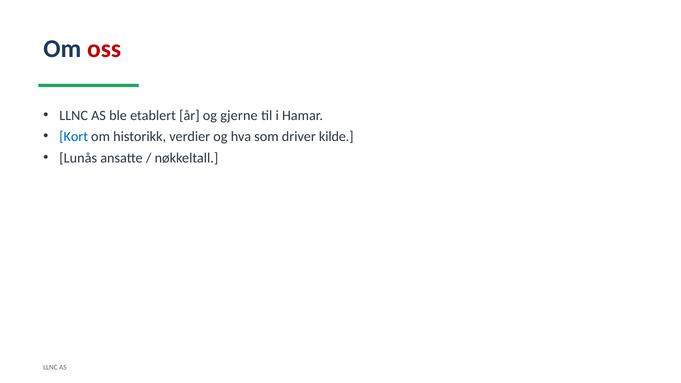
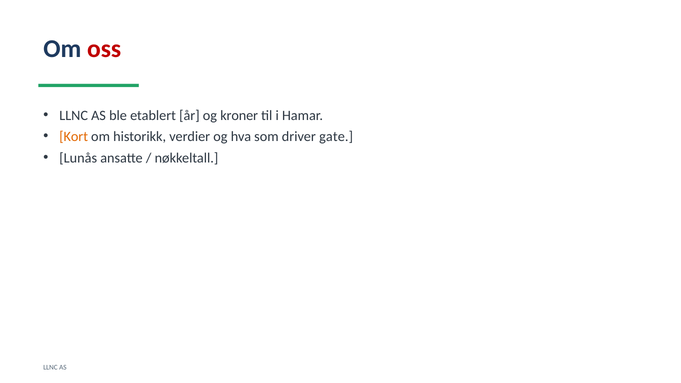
gjerne: gjerne -> kroner (239, 115)
Kort colour: blue -> orange (74, 137)
kilde: kilde -> gate (336, 137)
